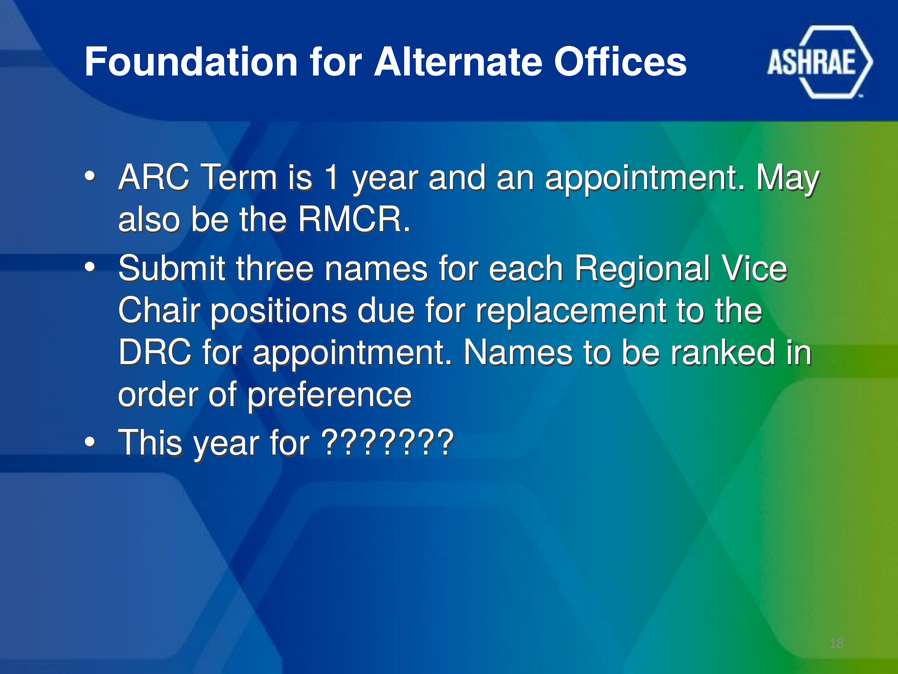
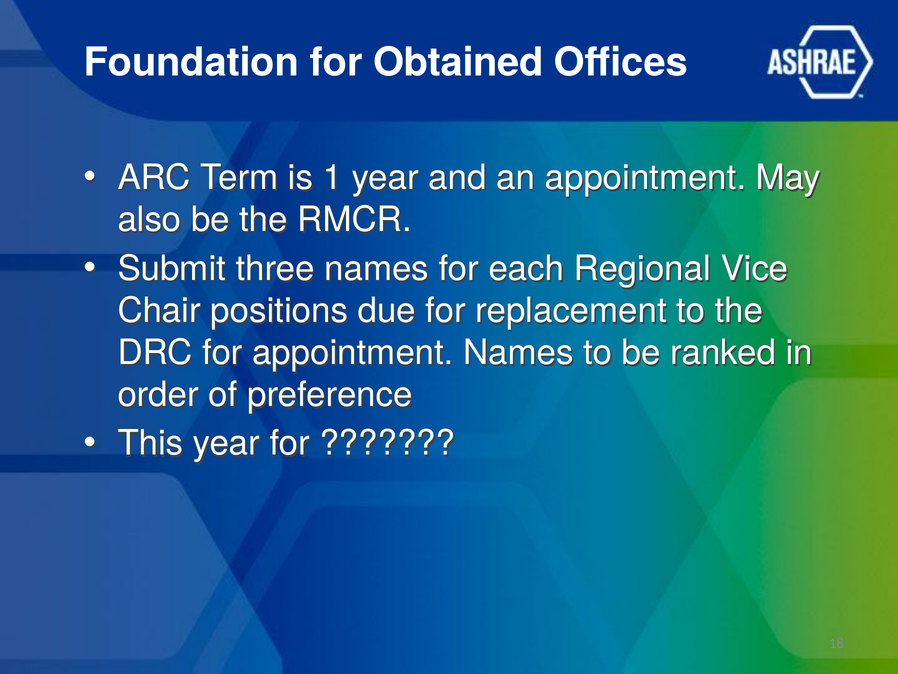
Alternate: Alternate -> Obtained (458, 63)
